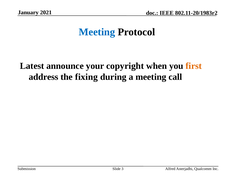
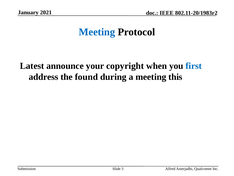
first colour: orange -> blue (194, 66)
fixing: fixing -> found (86, 77)
call: call -> this (175, 77)
